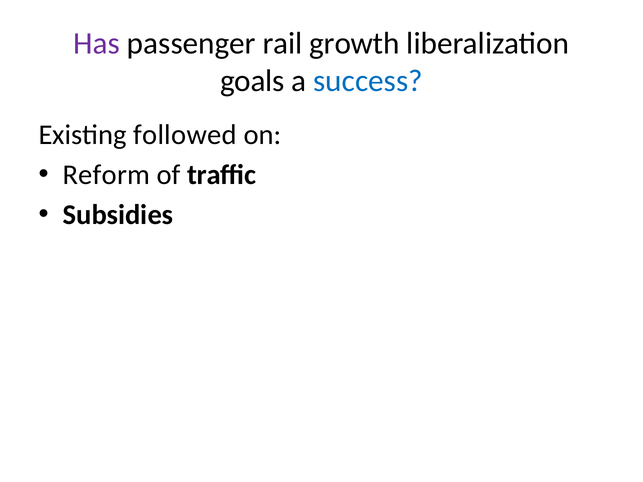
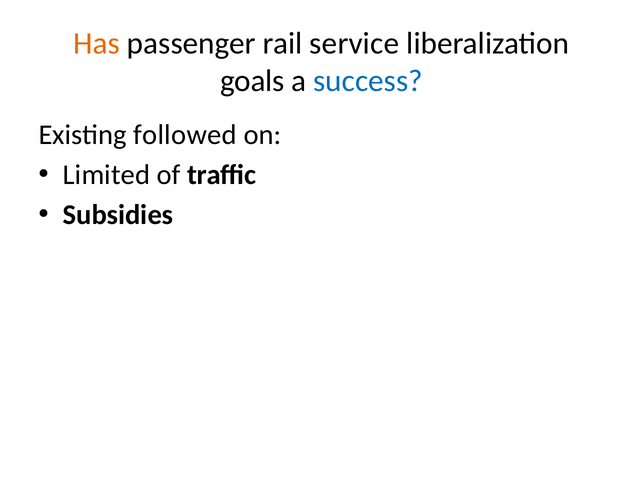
Has colour: purple -> orange (97, 43)
growth: growth -> service (354, 43)
Reform: Reform -> Limited (106, 175)
